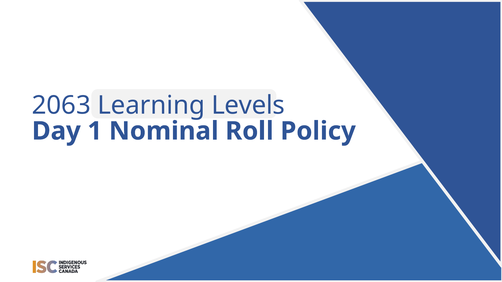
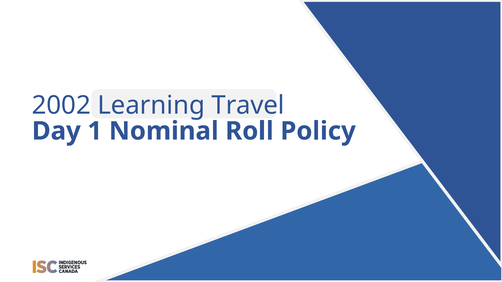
2063: 2063 -> 2002 (61, 105)
Levels: Levels -> Travel (248, 105)
